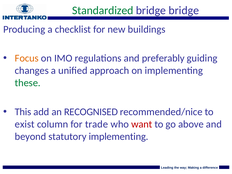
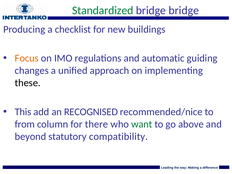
preferably: preferably -> automatic (163, 58)
these colour: green -> black (28, 83)
exist: exist -> from (25, 124)
trade: trade -> there (97, 124)
want colour: red -> green (142, 124)
statutory implementing: implementing -> compatibility (118, 137)
